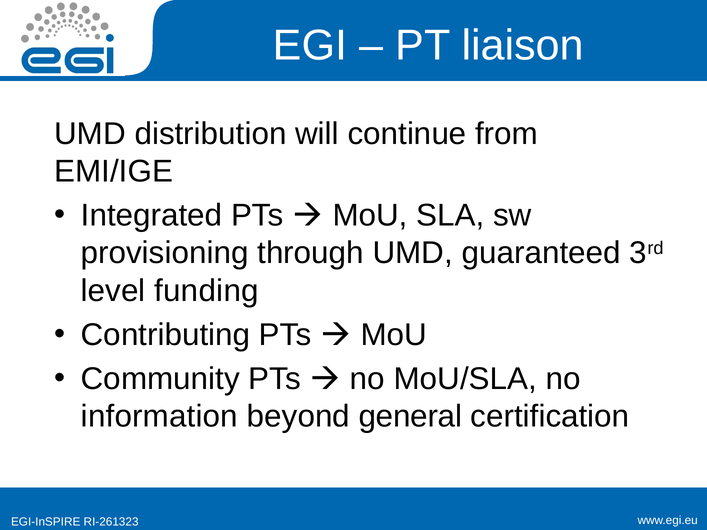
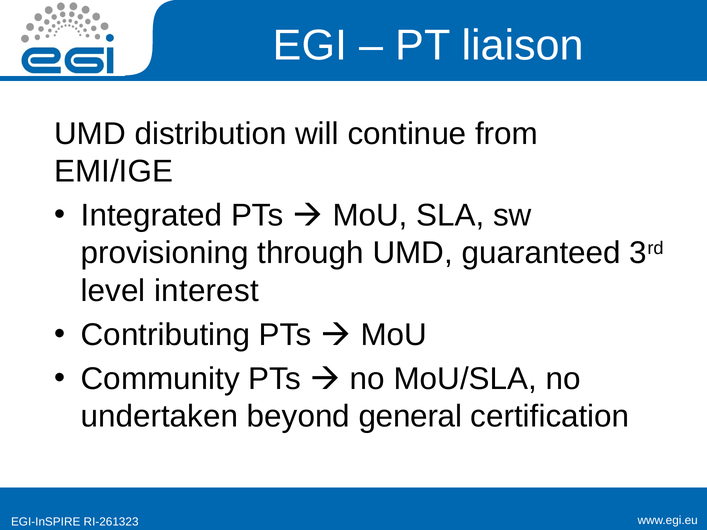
funding: funding -> interest (206, 291)
information: information -> undertaken (159, 417)
